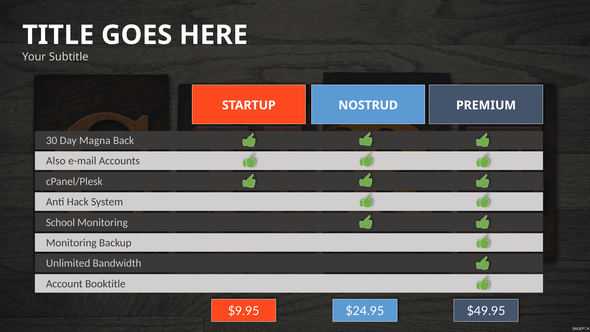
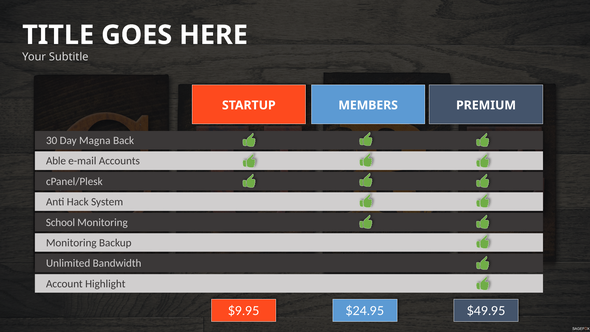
NOSTRUD: NOSTRUD -> MEMBERS (368, 105)
Also: Also -> Able (56, 161)
Booktitle: Booktitle -> Highlight (105, 284)
